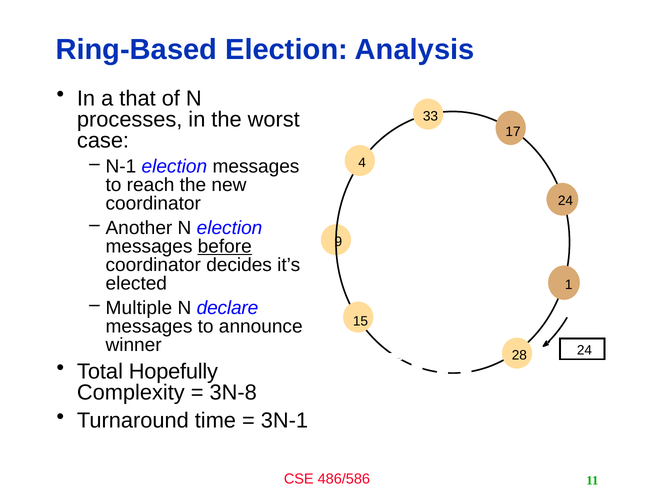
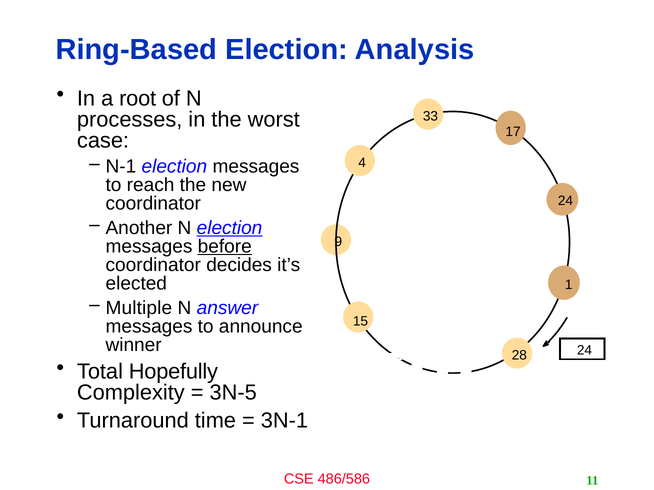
that: that -> root (138, 98)
election underline: none -> present (230, 228)
declare: declare -> answer (227, 308)
3N-8: 3N-8 -> 3N-5 (233, 393)
